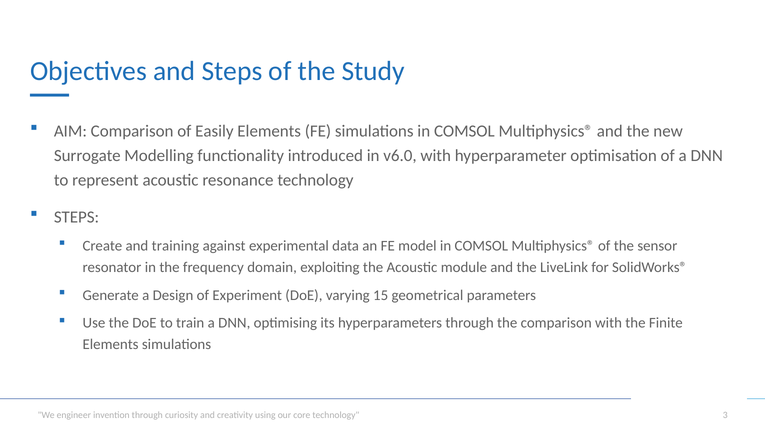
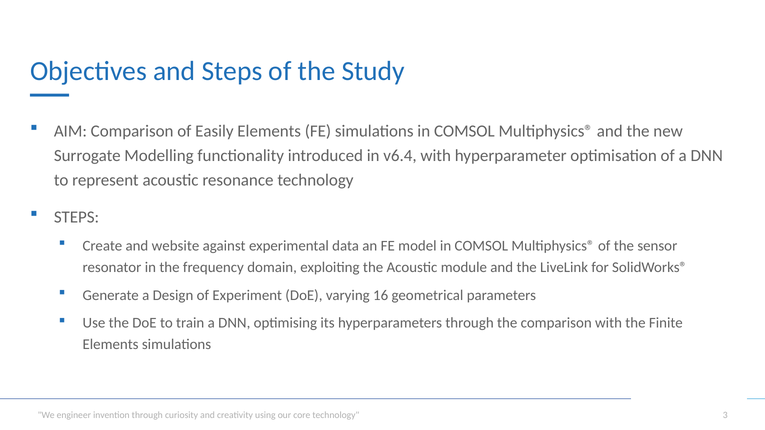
v6.0: v6.0 -> v6.4 (400, 156)
training: training -> website (175, 246)
15: 15 -> 16 (381, 295)
